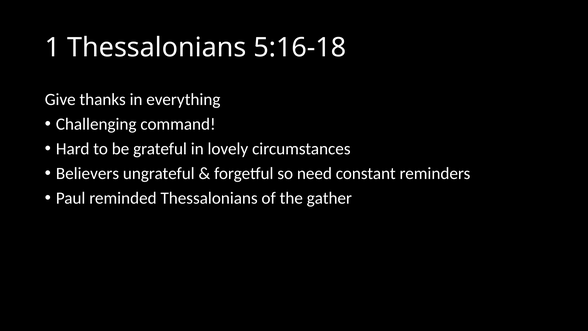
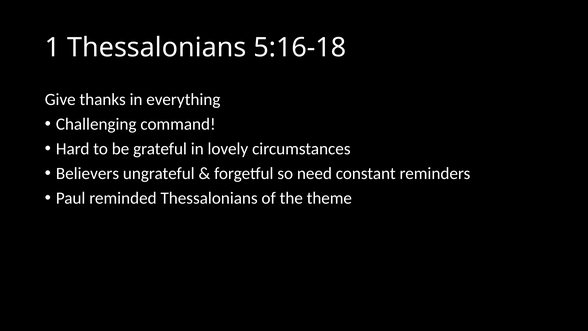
gather: gather -> theme (329, 198)
